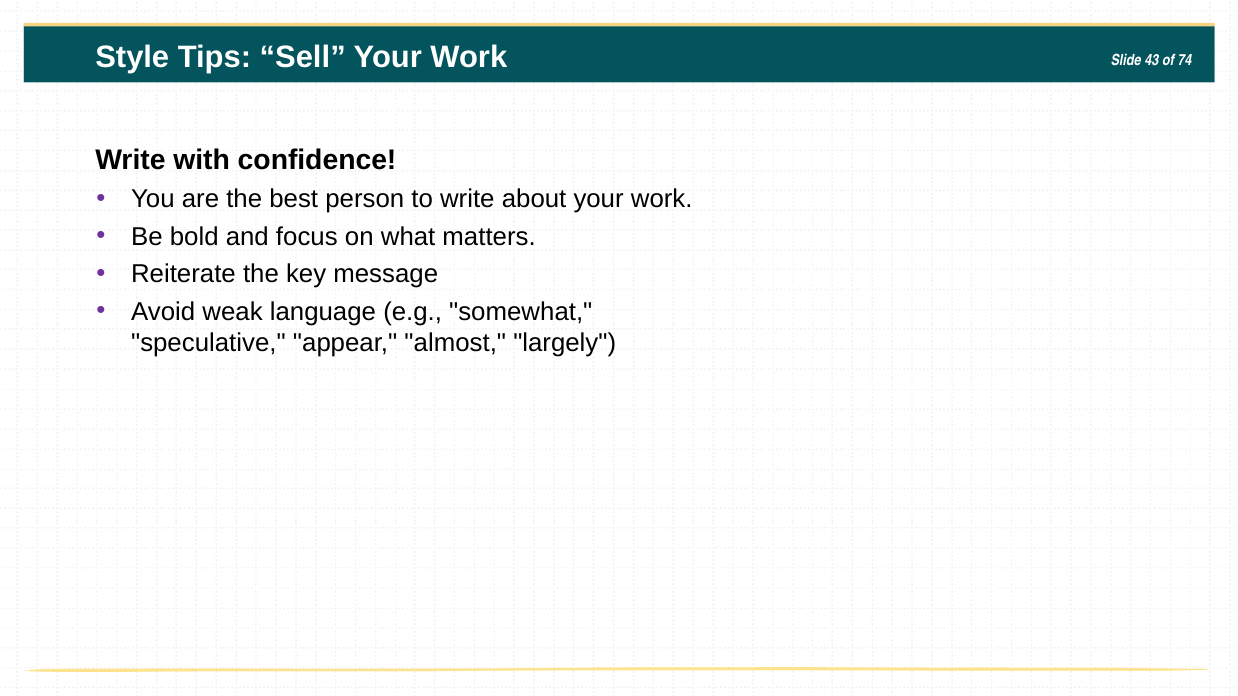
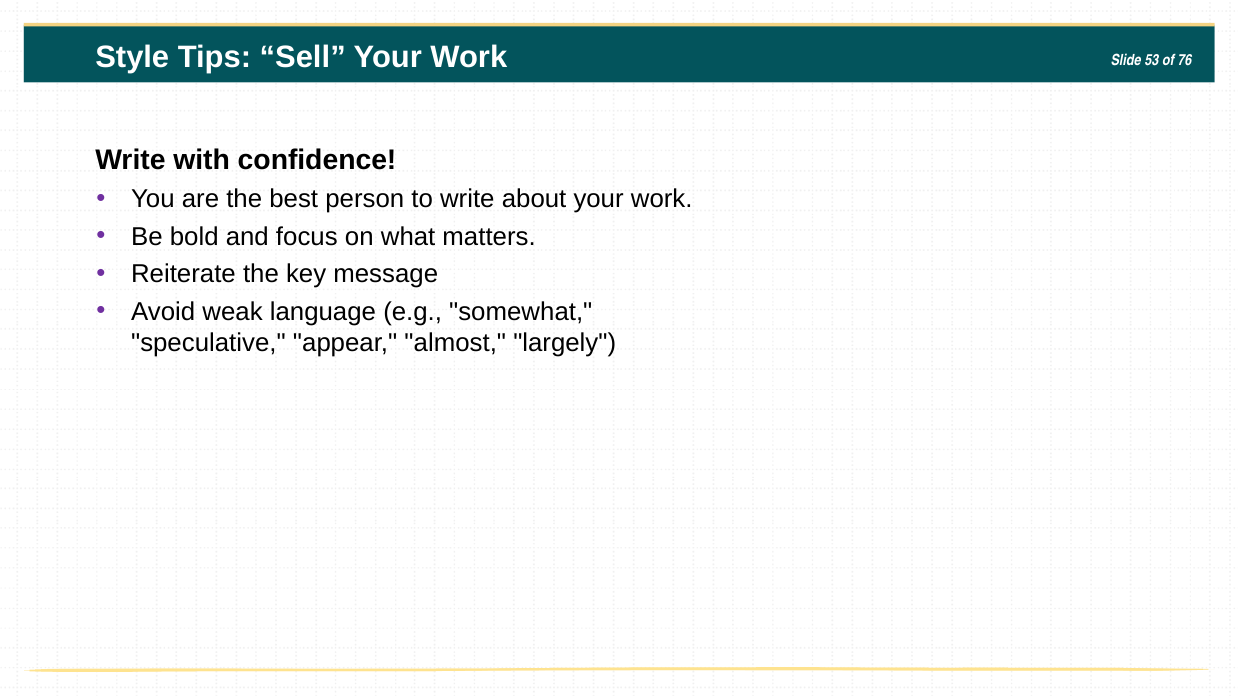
43: 43 -> 53 (1152, 60)
74: 74 -> 76 (1185, 60)
